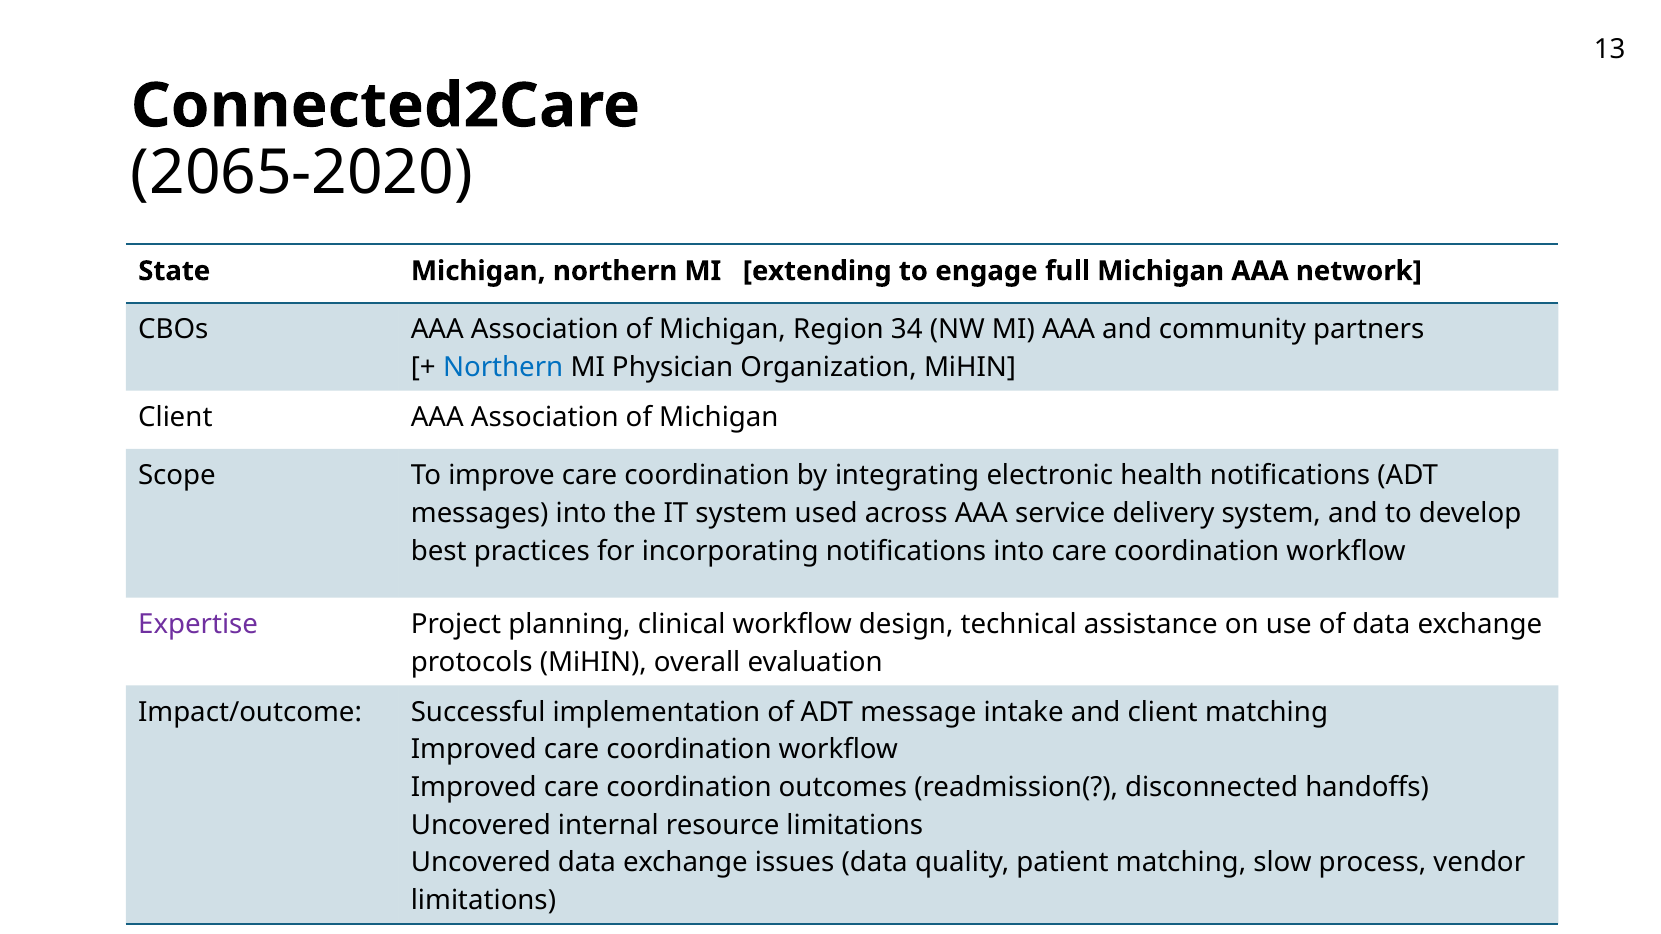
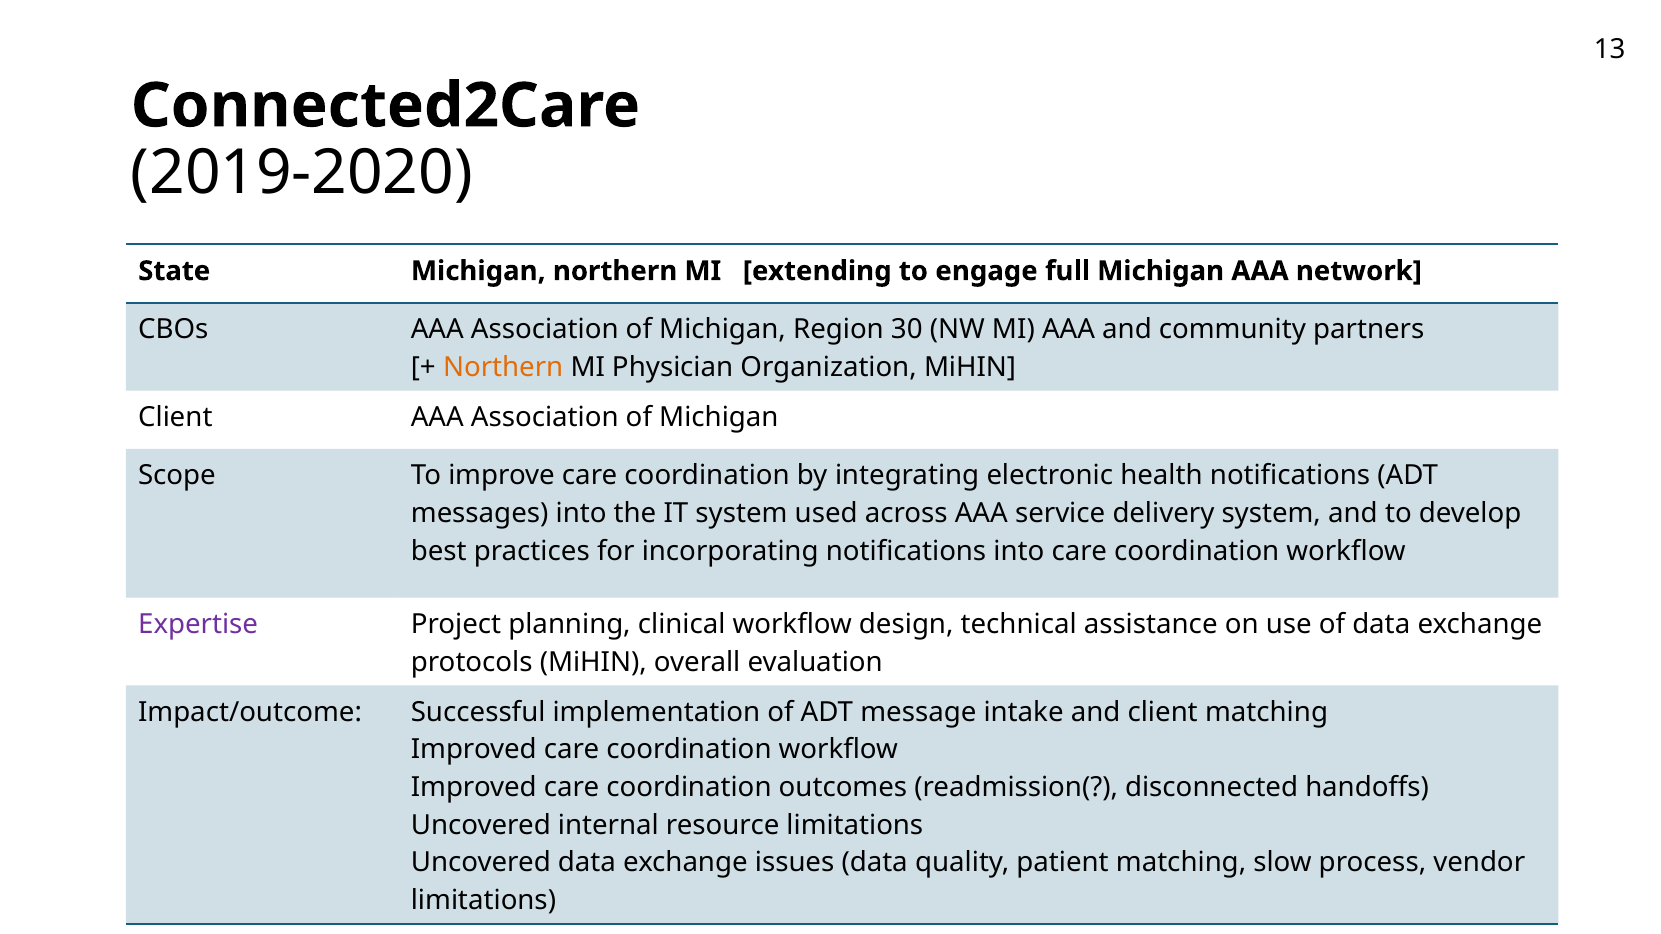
2065-2020: 2065-2020 -> 2019-2020 (302, 173)
34: 34 -> 30 (907, 330)
Northern colour: blue -> orange (503, 367)
